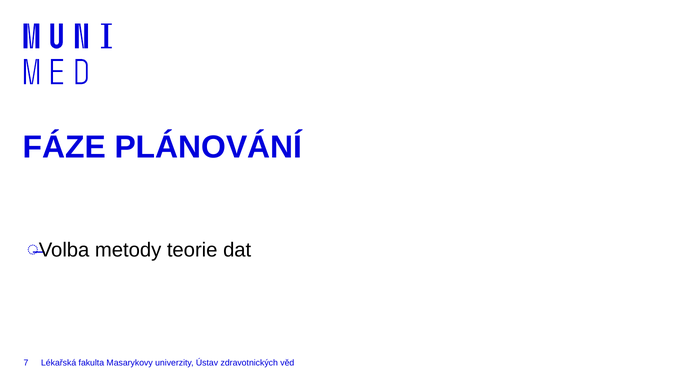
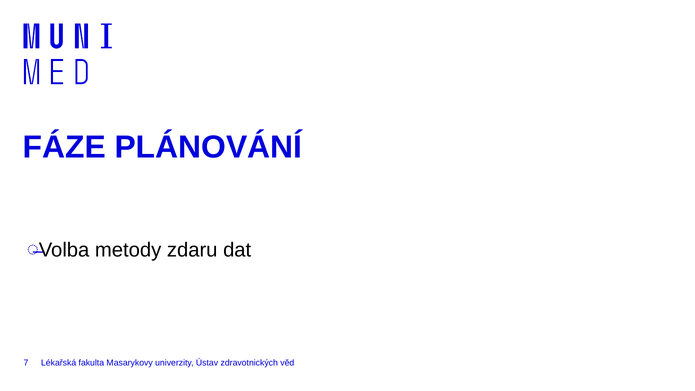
teorie: teorie -> zdaru (192, 250)
